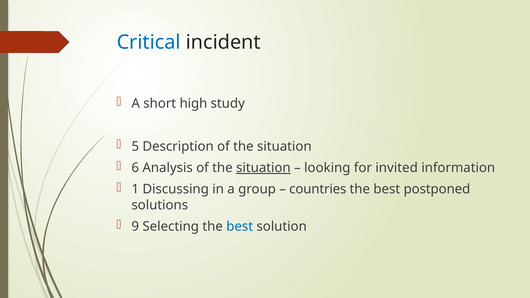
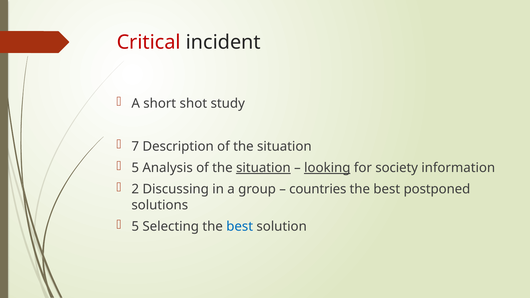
Critical colour: blue -> red (149, 42)
high: high -> shot (193, 104)
5: 5 -> 7 (135, 146)
6: 6 -> 5 (135, 168)
looking underline: none -> present (327, 168)
invited: invited -> society (397, 168)
1: 1 -> 2 (135, 189)
9: 9 -> 5 (135, 227)
